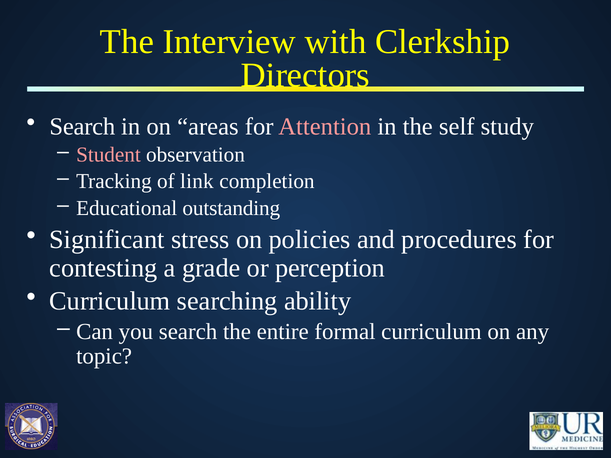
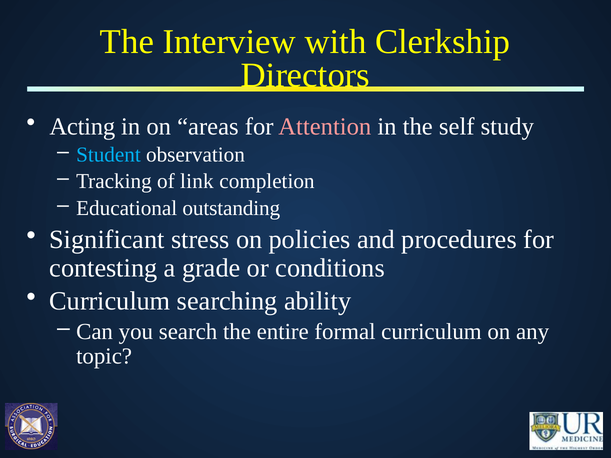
Search: Search -> Acting (82, 126)
Student colour: pink -> light blue (108, 155)
perception: perception -> conditions (330, 268)
